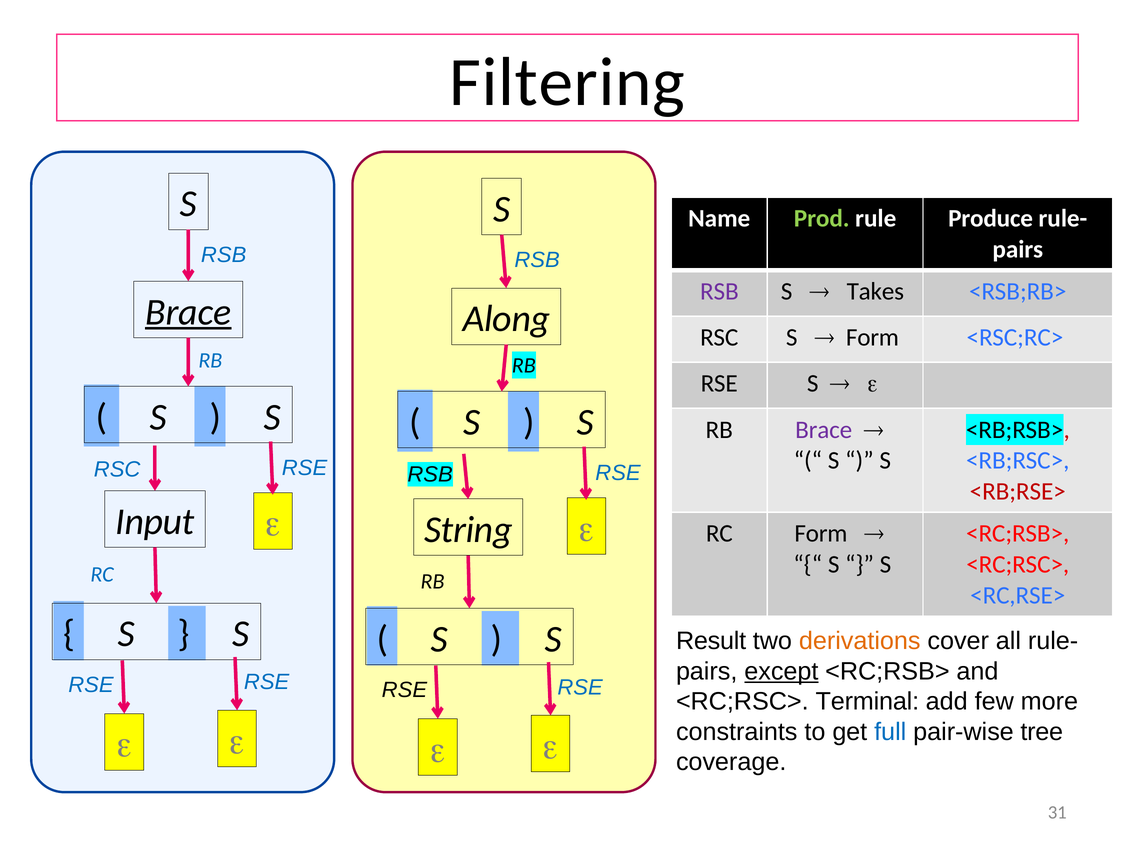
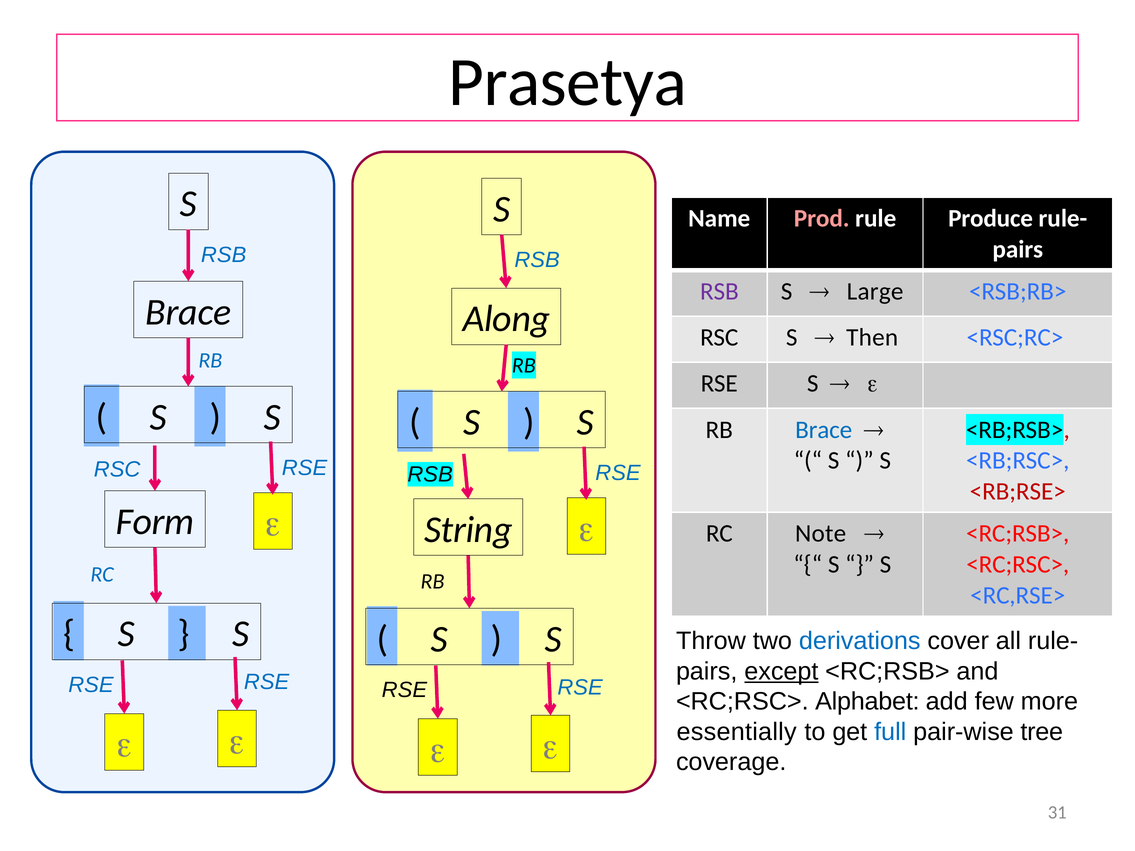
Filtering: Filtering -> Prasetya (568, 82)
Prod colour: light green -> pink (822, 219)
Takes: Takes -> Large (875, 292)
Brace underline: present -> none (188, 312)
Form: Form -> Then (872, 338)
Brace colour: purple -> blue (824, 430)
Input: Input -> Form (155, 522)
RC Form: Form -> Note (821, 534)
Result: Result -> Throw (711, 641)
derivations colour: orange -> blue (860, 641)
Terminal: Terminal -> Alphabet (867, 702)
constraints: constraints -> essentially (737, 732)
